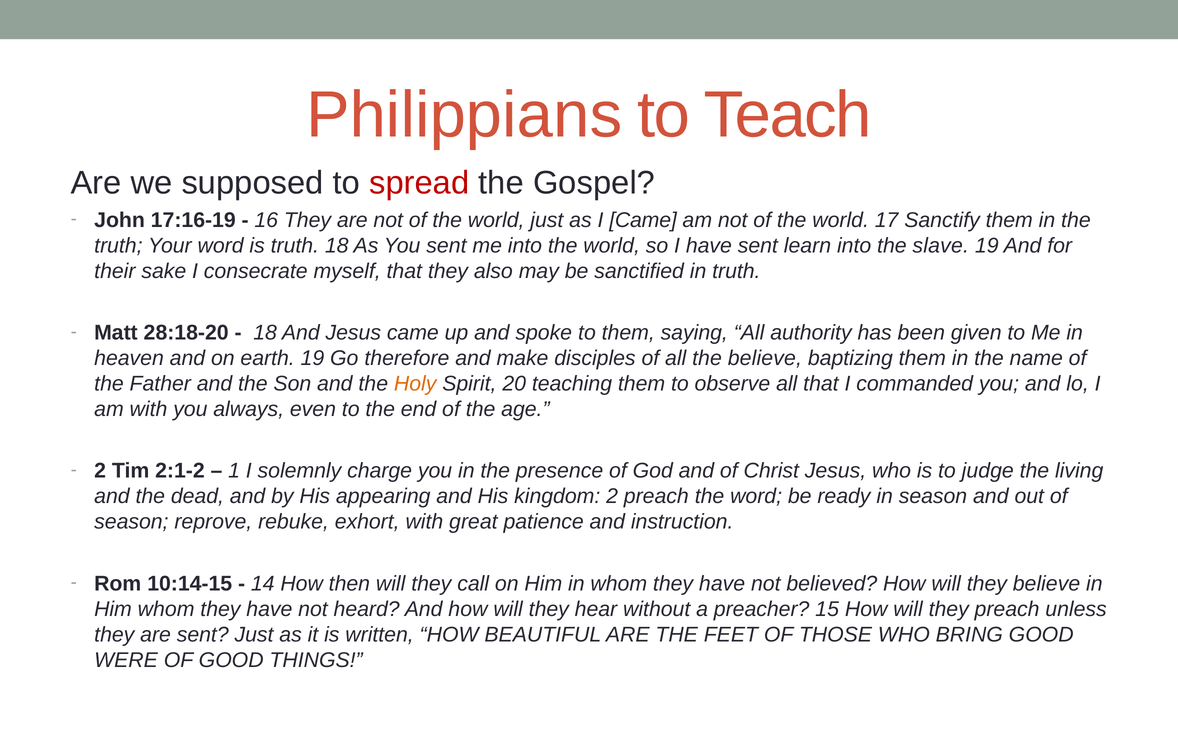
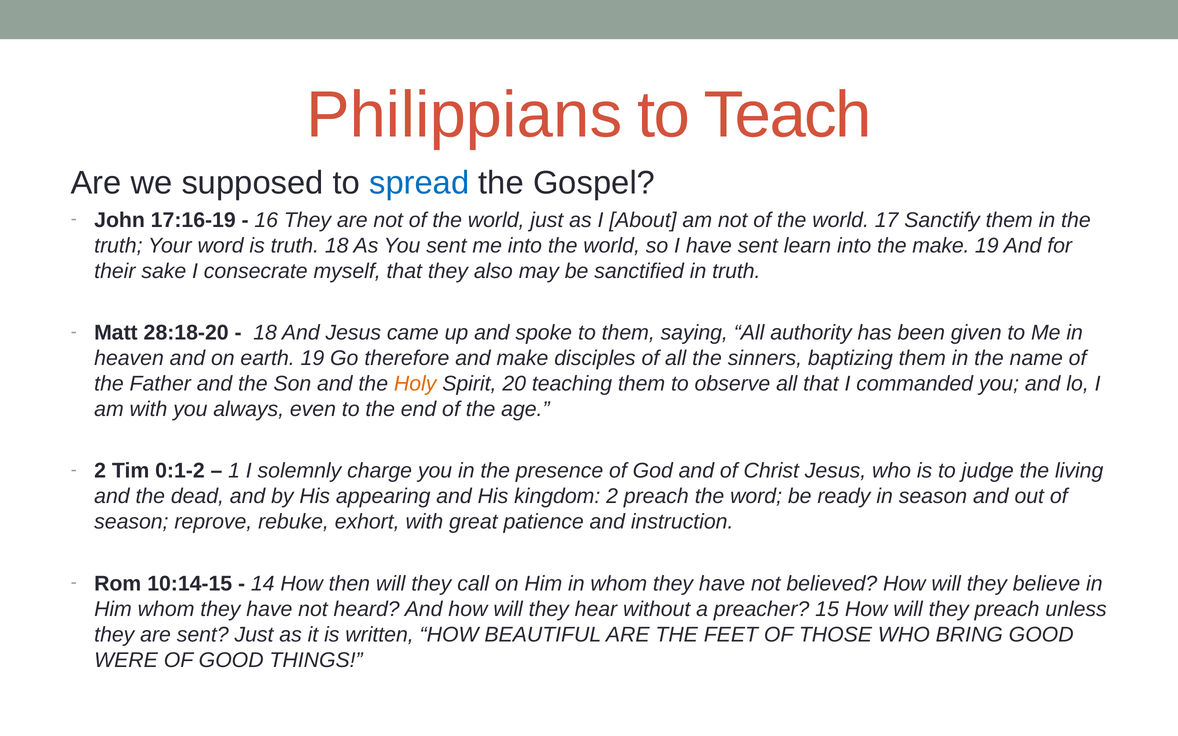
spread colour: red -> blue (419, 183)
I Came: Came -> About (643, 220)
the slave: slave -> make (941, 246)
the believe: believe -> sinners (765, 358)
2:1-2: 2:1-2 -> 0:1-2 (180, 471)
